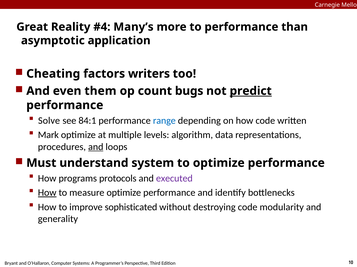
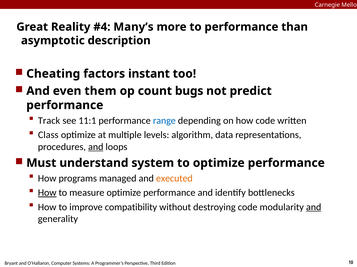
application: application -> description (119, 41)
writers: writers -> instant (149, 74)
predict underline: present -> none (251, 91)
Solve: Solve -> Track (49, 121)
84:1: 84:1 -> 11:1 (87, 121)
Mark: Mark -> Class (48, 135)
protocols: protocols -> managed (118, 179)
executed colour: purple -> orange (174, 179)
sophisticated: sophisticated -> compatibility (131, 208)
and underline: none -> present (314, 208)
